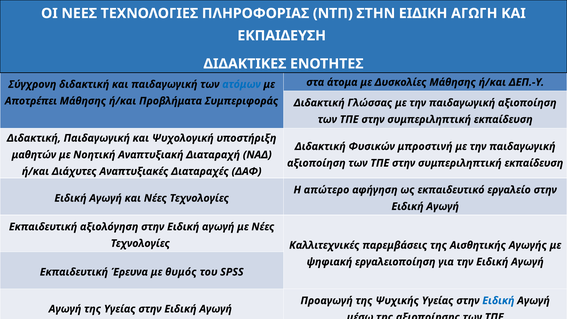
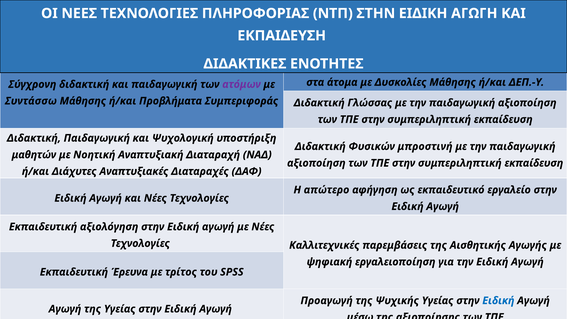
ατόμων colour: blue -> purple (242, 84)
Αποτρέπει: Αποτρέπει -> Συντάσσω (31, 101)
θυμός: θυμός -> τρίτος (181, 272)
